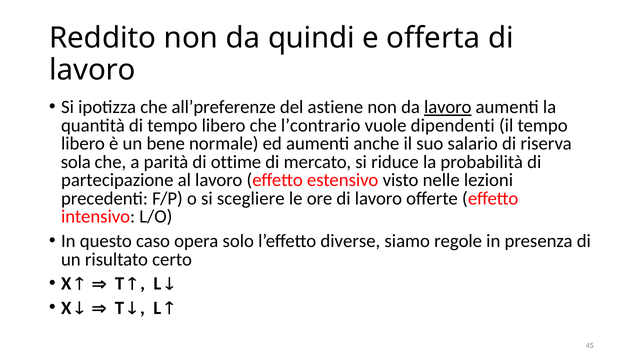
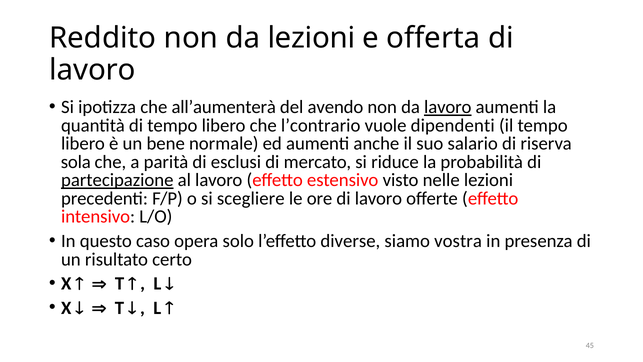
da quindi: quindi -> lezioni (311, 38)
all’preferenze: all’preferenze -> all’aumenterà (224, 107)
astiene: astiene -> avendo (335, 107)
ottime: ottime -> esclusi (236, 162)
partecipazione underline: none -> present (117, 180)
regole: regole -> vostra (458, 241)
